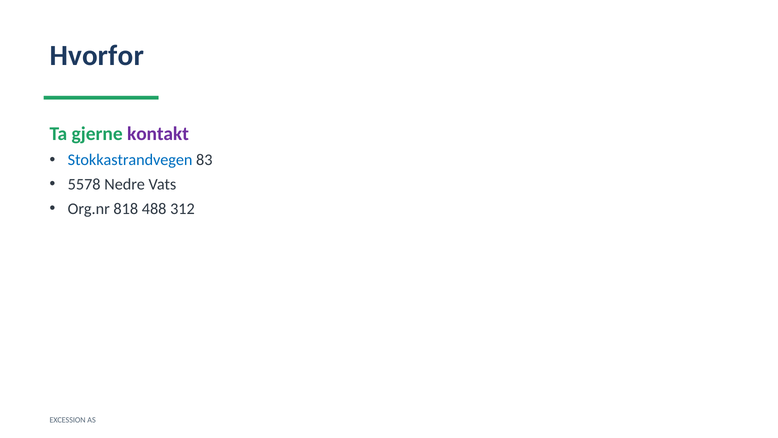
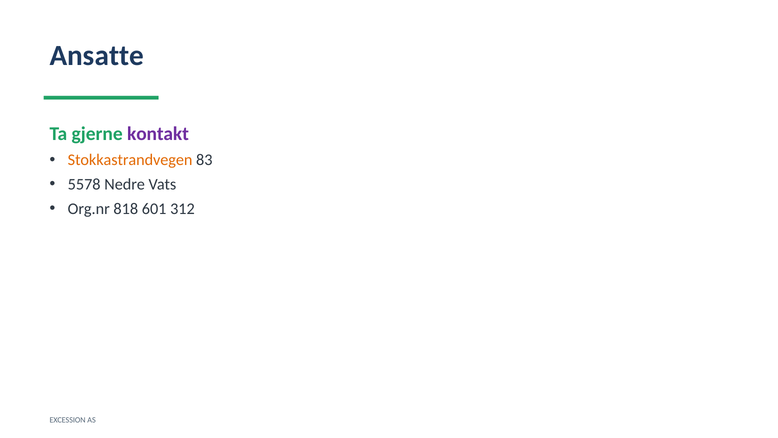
Hvorfor: Hvorfor -> Ansatte (97, 56)
Stokkastrandvegen colour: blue -> orange (130, 160)
488: 488 -> 601 (154, 209)
